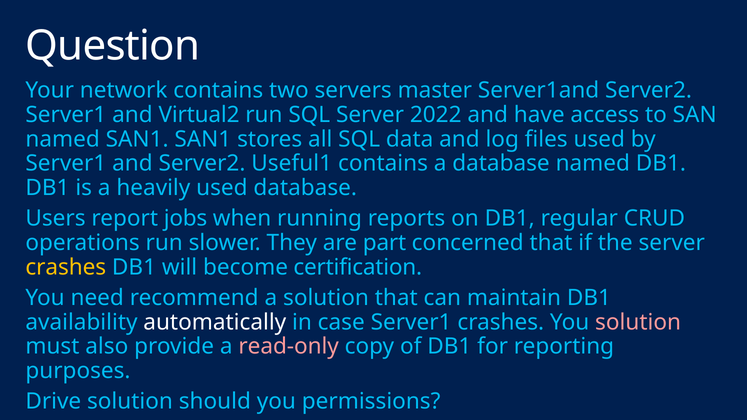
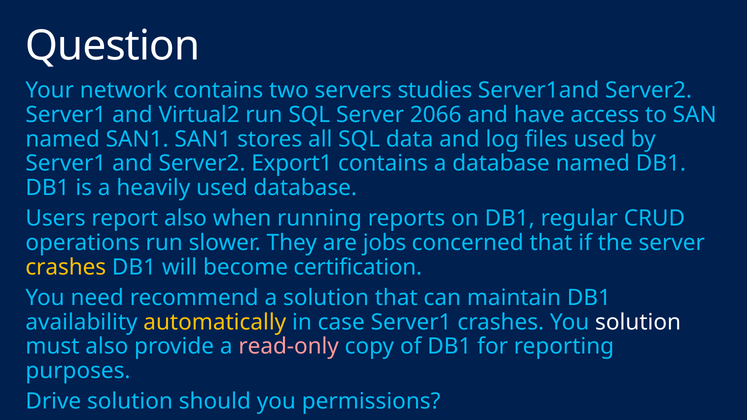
master: master -> studies (435, 91)
2022: 2022 -> 2066 (436, 115)
Useful1: Useful1 -> Export1 (292, 164)
report jobs: jobs -> also (185, 219)
part: part -> jobs (385, 243)
automatically colour: white -> yellow (215, 322)
solution colour: pink -> white (638, 322)
